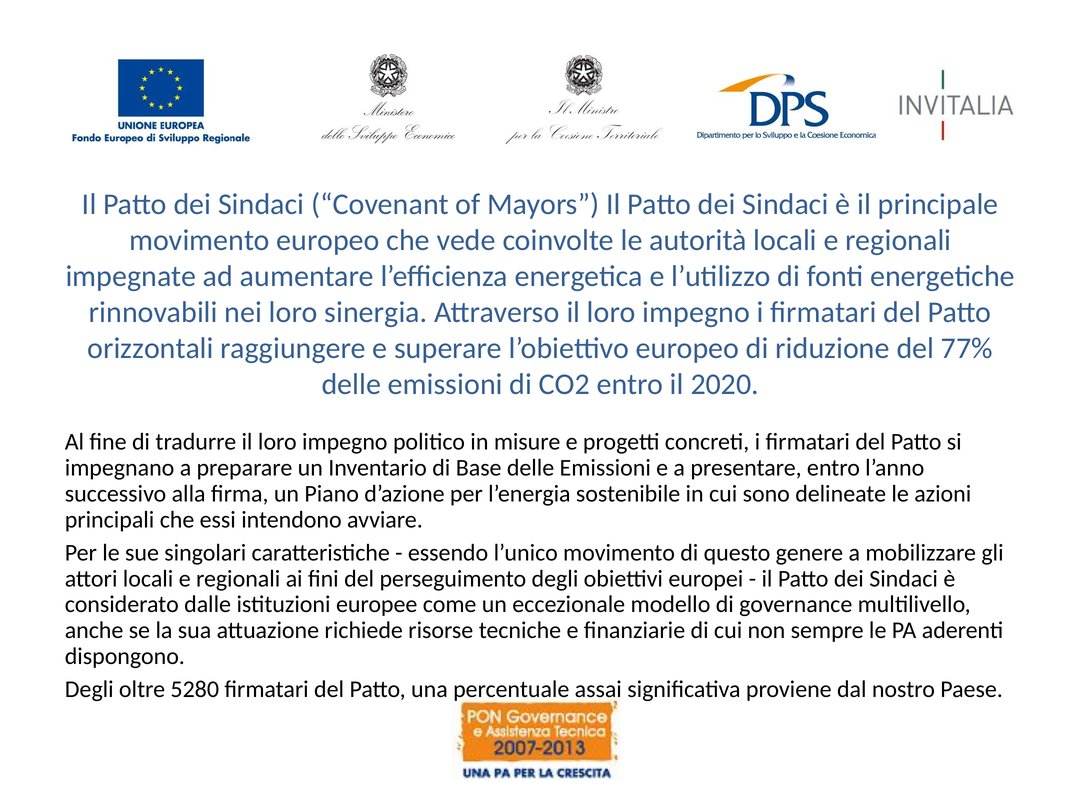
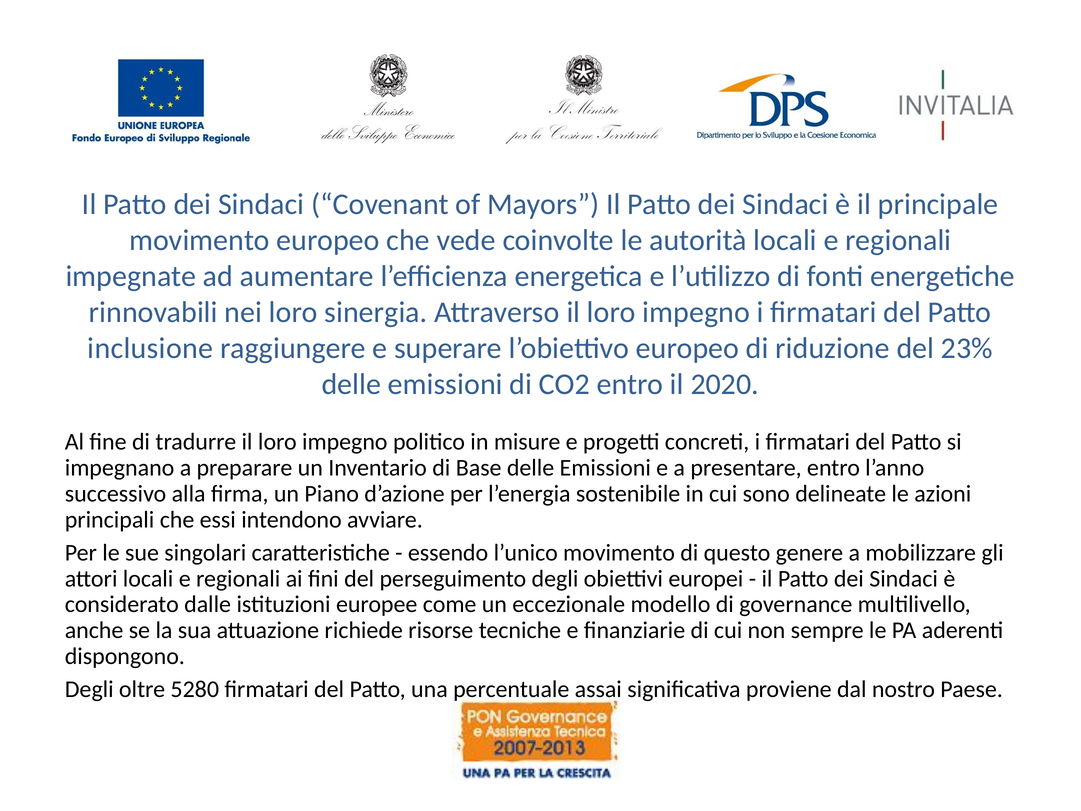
orizzontali: orizzontali -> inclusione (150, 348)
77%: 77% -> 23% (967, 348)
